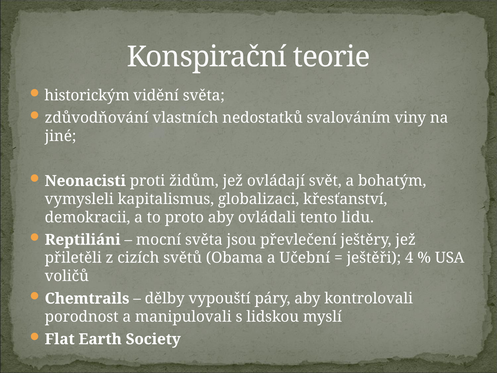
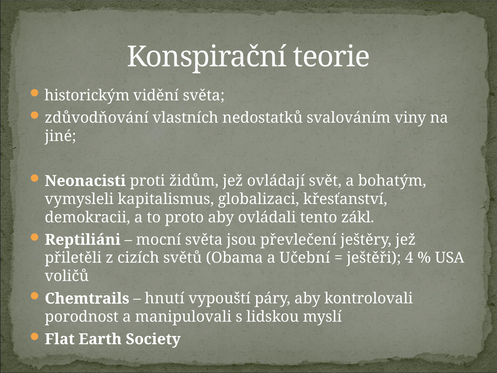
lidu: lidu -> zákl (358, 217)
dělby: dělby -> hnutí (165, 298)
